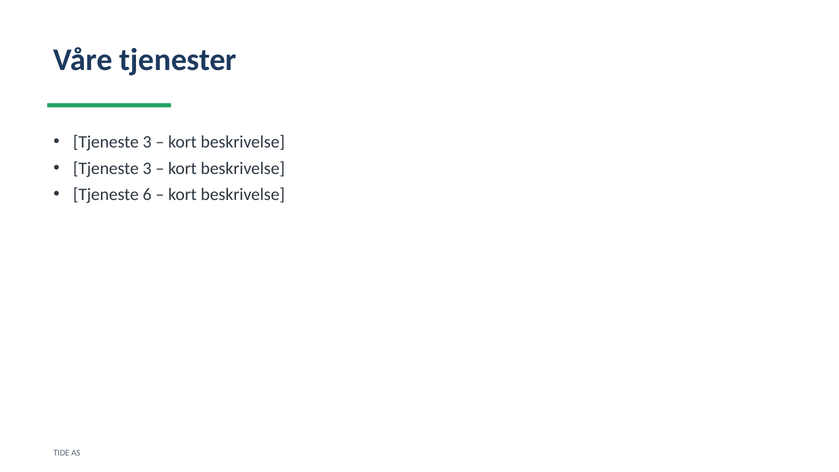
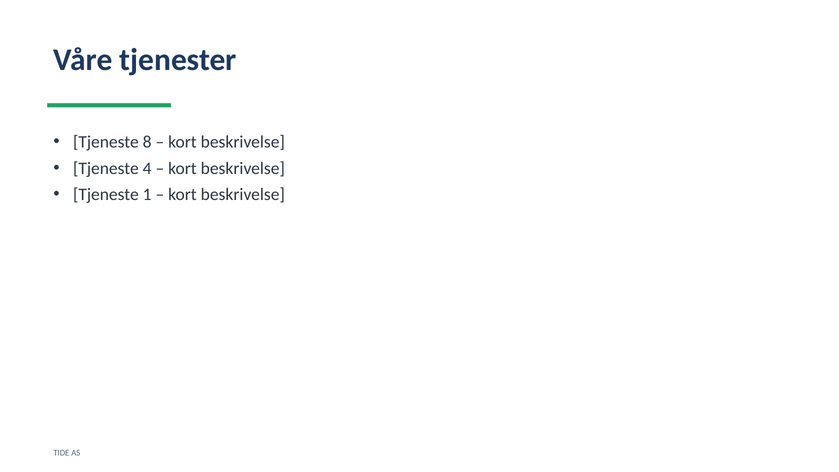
3: 3 -> 8 (147, 142)
3: 3 -> 4 (147, 168)
6: 6 -> 1 (147, 195)
